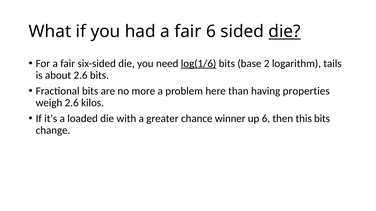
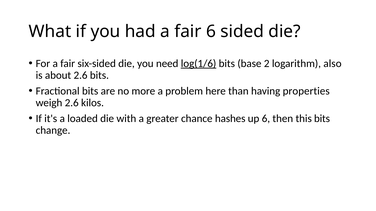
die underline: present -> none (285, 32)
tails: tails -> also (332, 64)
winner: winner -> hashes (230, 119)
